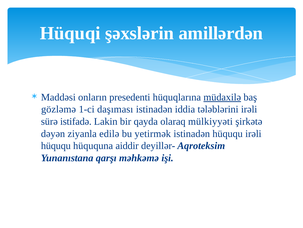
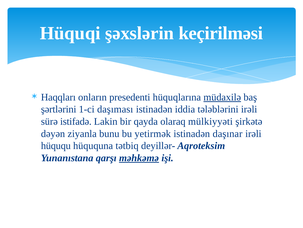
amillərdən: amillərdən -> keçirilməsi (221, 33)
Maddəsi: Maddəsi -> Haqqları (58, 97)
gözləmə: gözləmə -> şərtlərini (59, 109)
edilə: edilə -> bunu (109, 133)
istinadən hüququ: hüququ -> daşınar (228, 133)
aiddir: aiddir -> tətbiq (127, 145)
məhkəmə underline: none -> present (139, 158)
